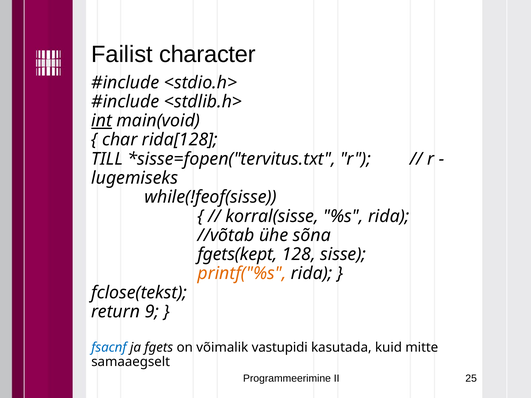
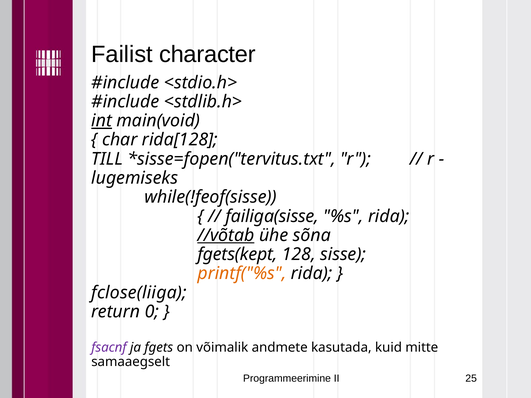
korral(sisse: korral(sisse -> failiga(sisse (272, 216)
//võtab underline: none -> present (226, 235)
fclose(tekst: fclose(tekst -> fclose(liiga (139, 293)
9: 9 -> 0 (152, 312)
fsacnf colour: blue -> purple (109, 348)
vastupidi: vastupidi -> andmete (280, 348)
